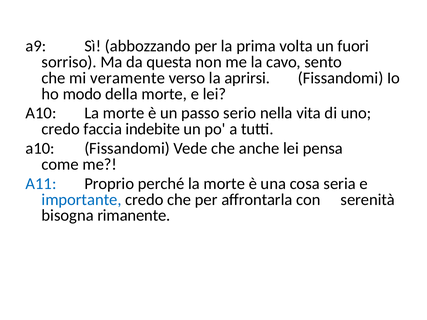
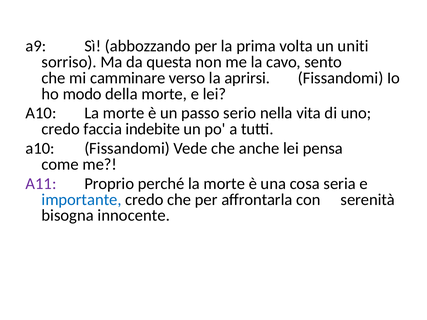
fuori: fuori -> uniti (353, 46)
veramente: veramente -> camminare (128, 78)
A11 colour: blue -> purple (41, 184)
rimanente: rimanente -> innocente (134, 216)
